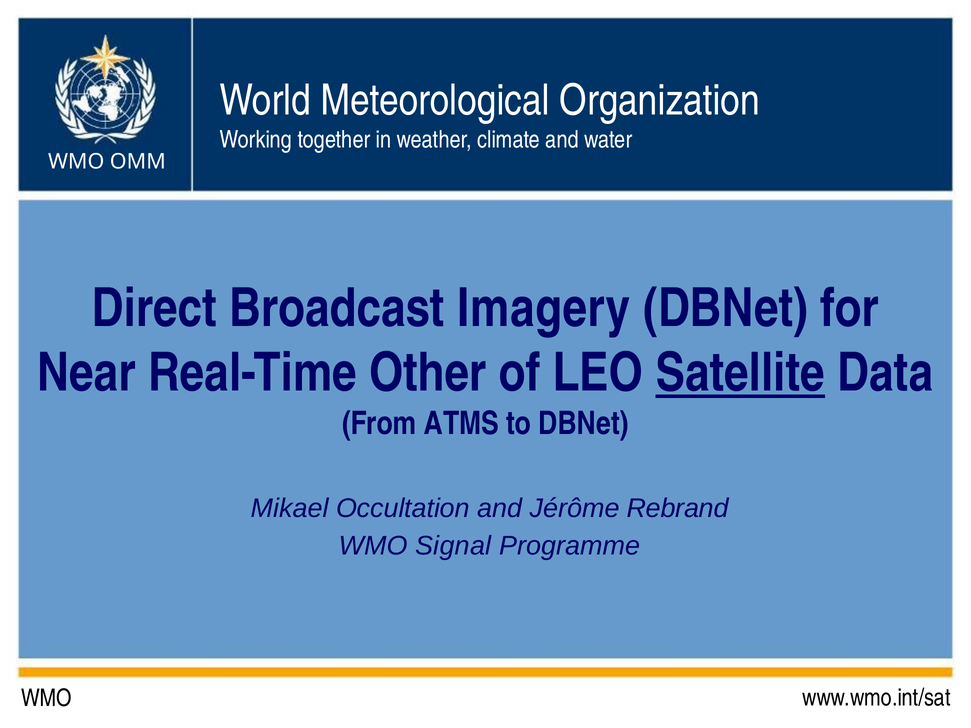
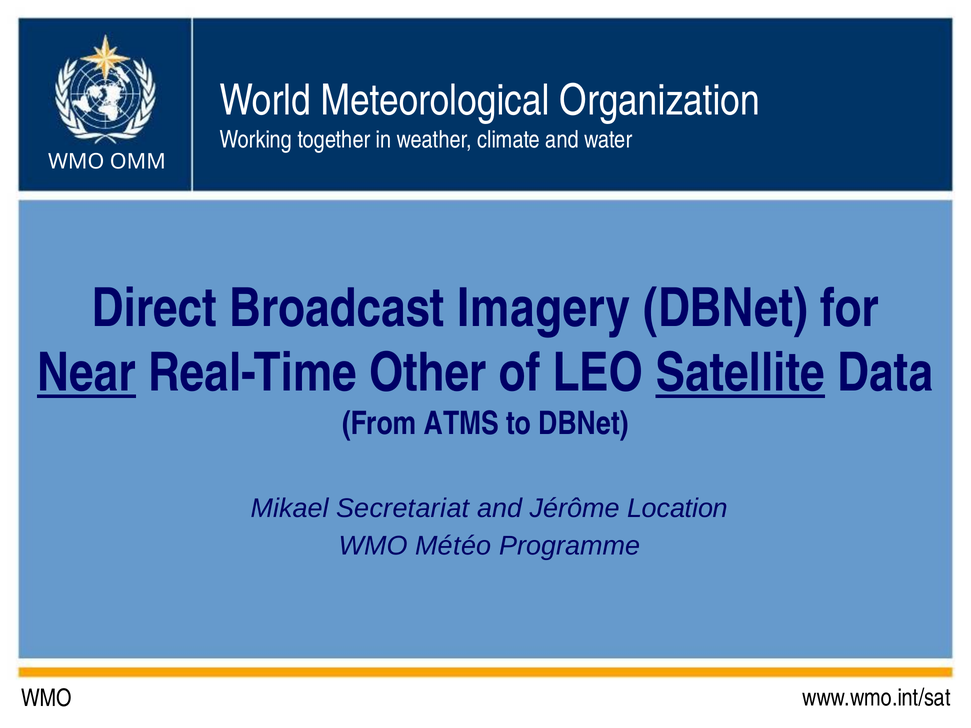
Near underline: none -> present (86, 373)
Occultation: Occultation -> Secretariat (403, 508)
Rebrand: Rebrand -> Location (678, 508)
Signal: Signal -> Météo (453, 546)
